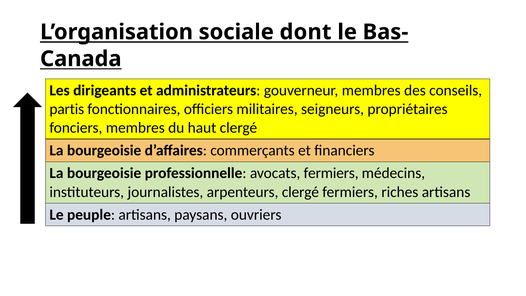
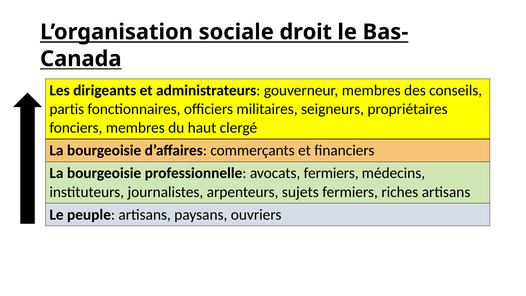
dont: dont -> droit (306, 32)
arpenteurs clergé: clergé -> sujets (300, 192)
